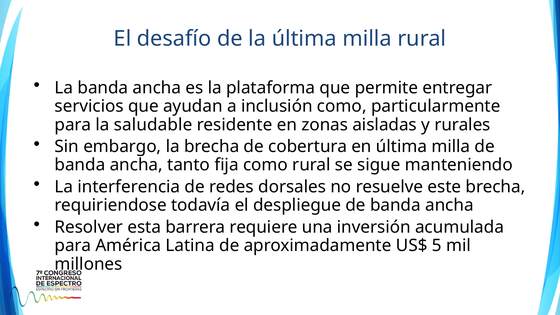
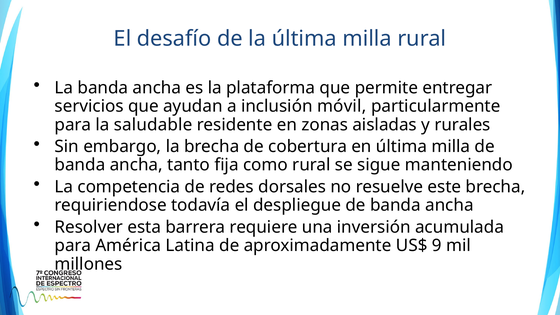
inclusión como: como -> móvil (342, 106)
interferencia: interferencia -> competencia (129, 187)
5: 5 -> 9 (437, 246)
